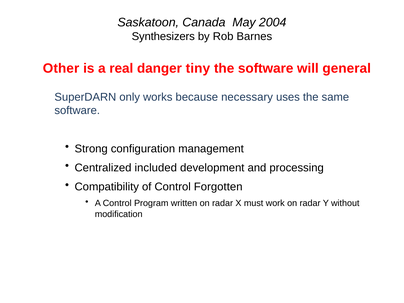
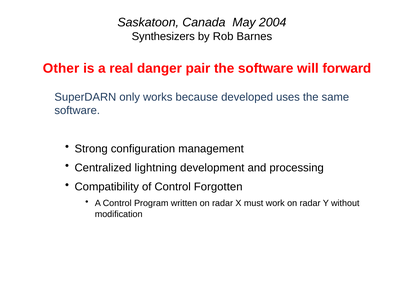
tiny: tiny -> pair (198, 68)
general: general -> forward (347, 68)
necessary: necessary -> developed (247, 97)
included: included -> lightning (156, 168)
